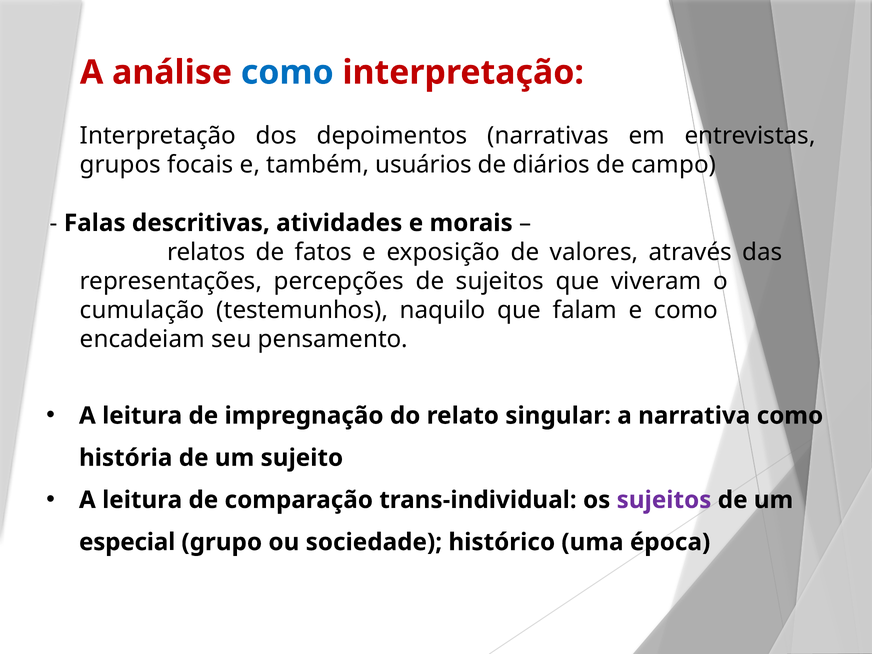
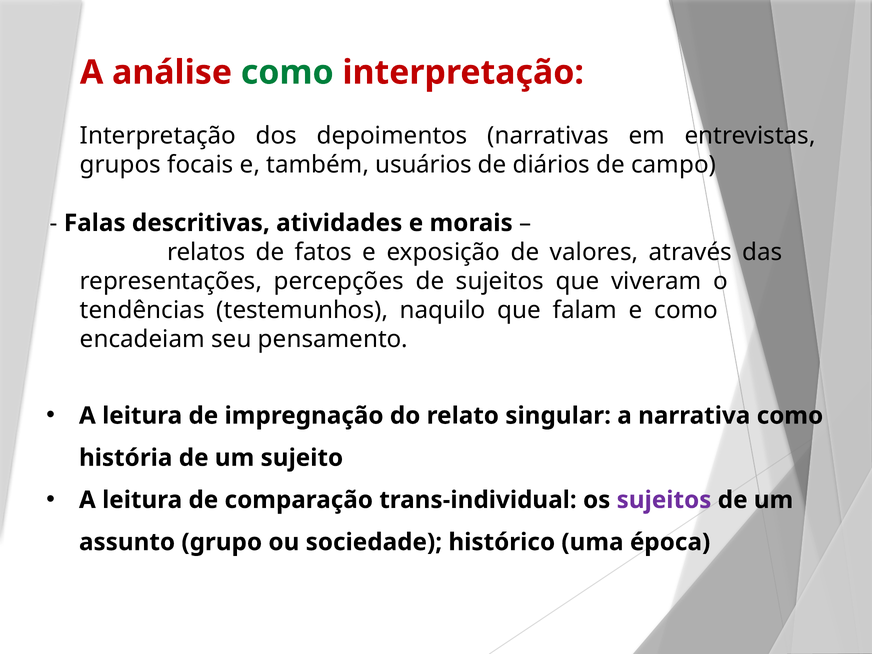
como colour: blue -> green (287, 72)
cumulação: cumulação -> tendências (142, 310)
especial: especial -> assunto (127, 542)
